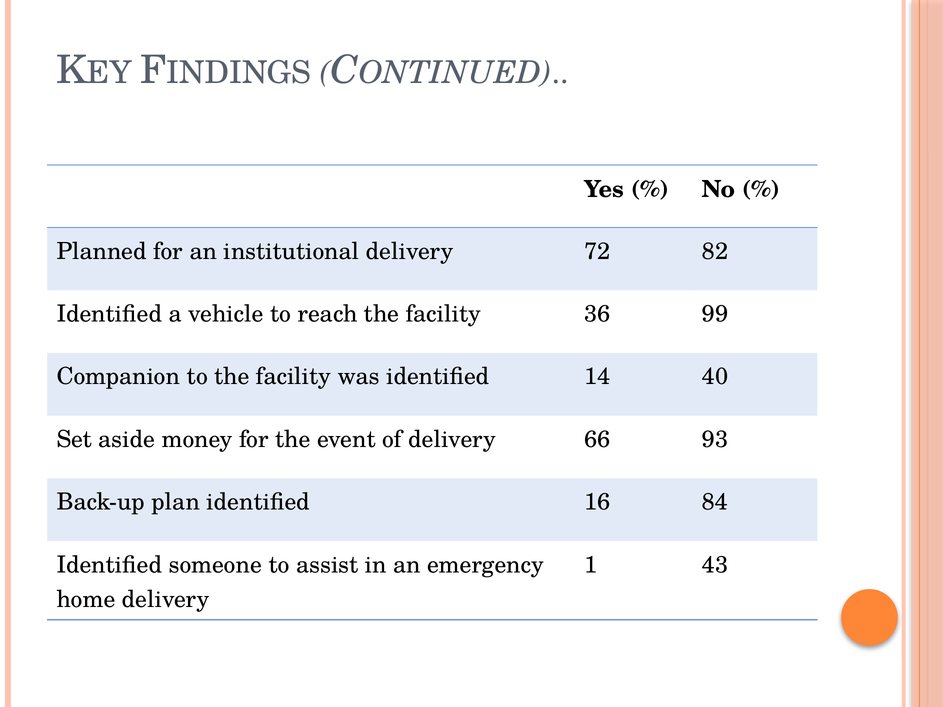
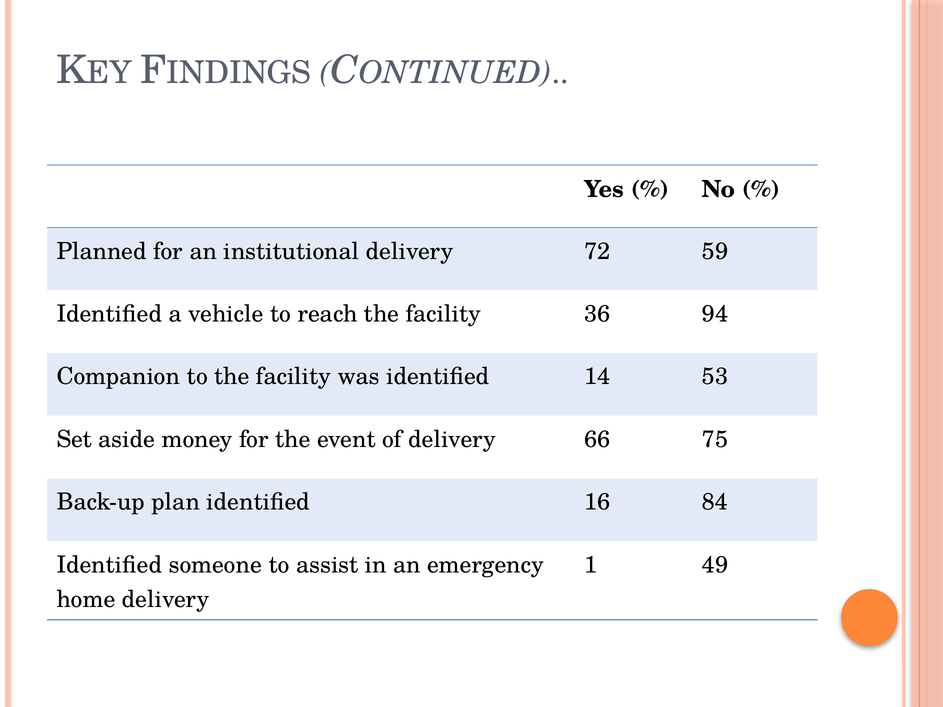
82: 82 -> 59 (715, 251)
99: 99 -> 94 (715, 314)
40: 40 -> 53 (715, 377)
93: 93 -> 75 (715, 440)
43: 43 -> 49 (715, 565)
